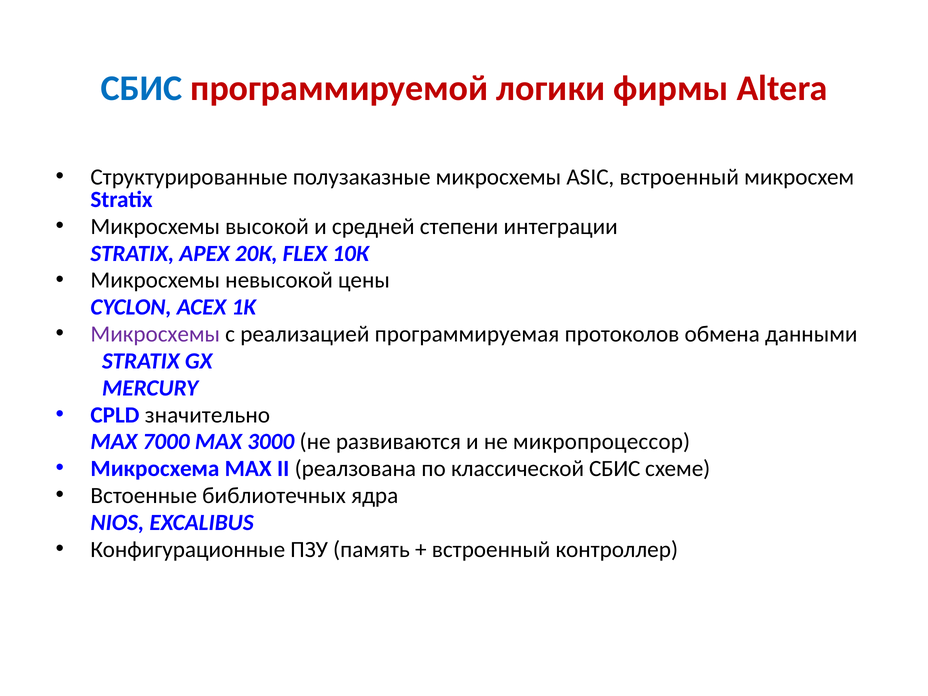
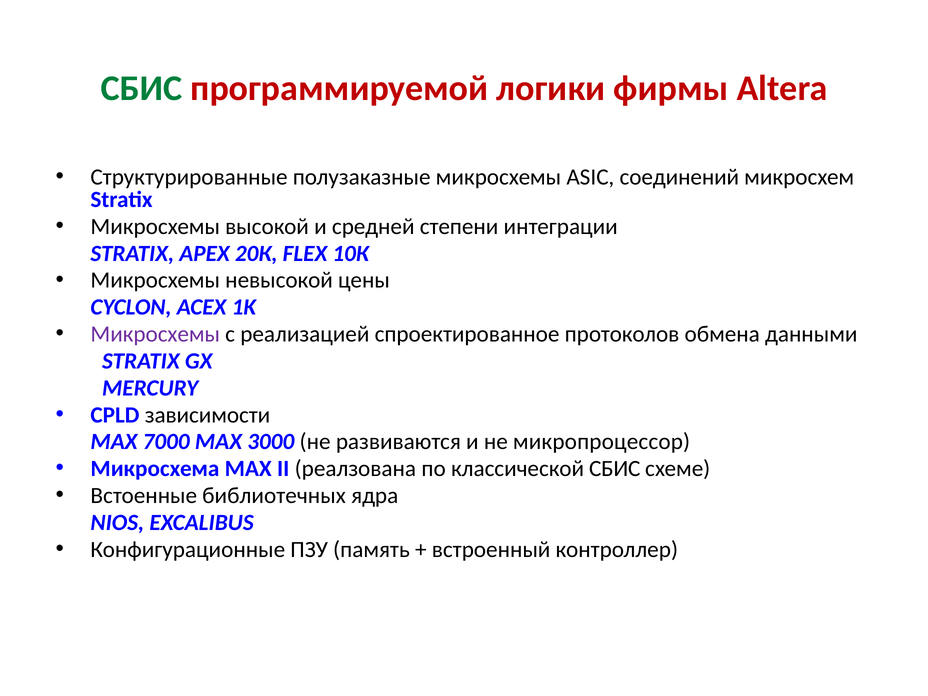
СБИС colour: blue -> green (141, 88)
ASIC встроенный: встроенный -> соединений (679, 177)
программируемая: программируемая -> спроектированное (467, 334)
значительно: значительно -> зависимости (208, 415)
